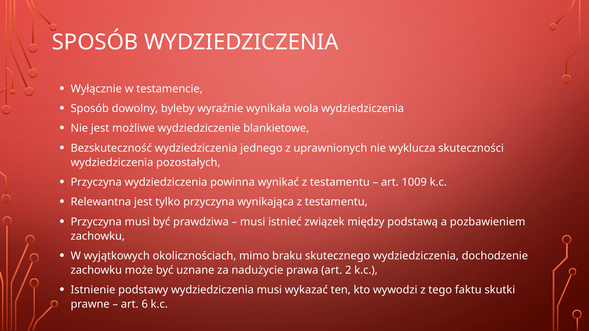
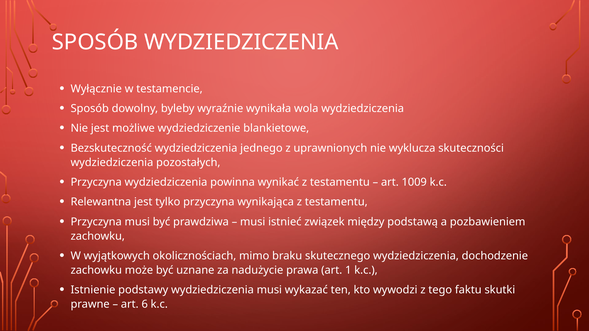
2: 2 -> 1 (348, 270)
